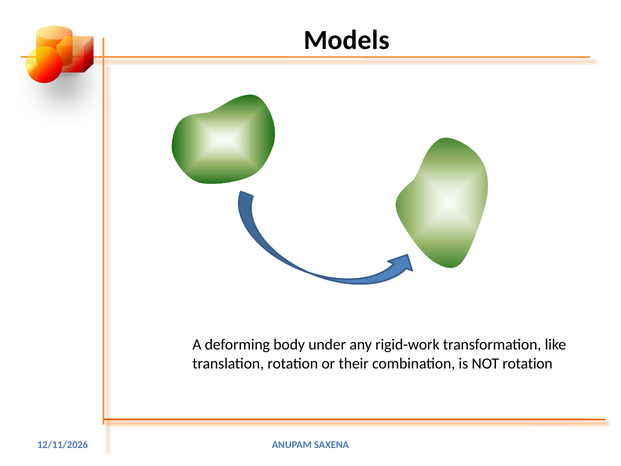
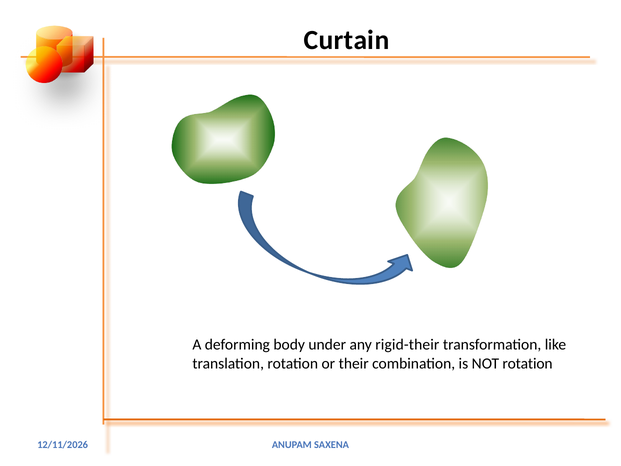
Models: Models -> Curtain (347, 40)
rigid-work: rigid-work -> rigid-their (407, 345)
